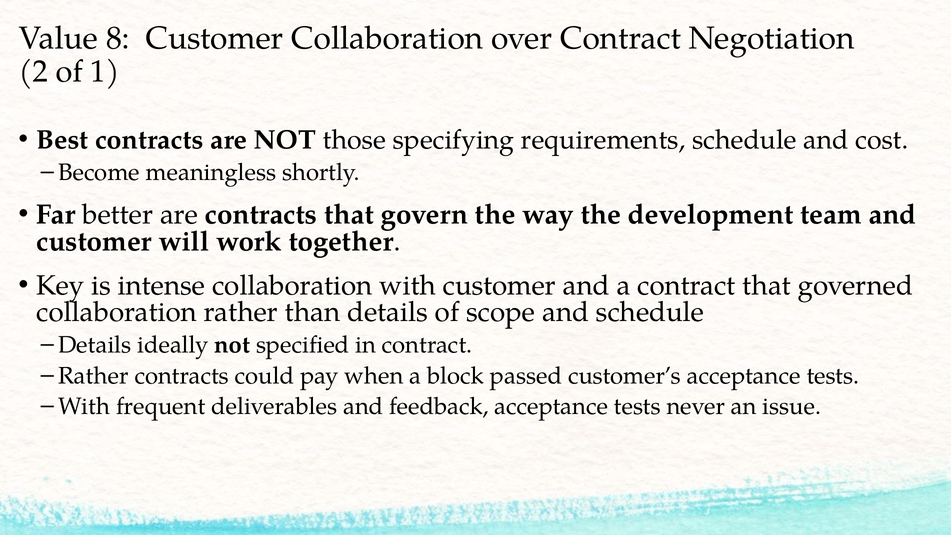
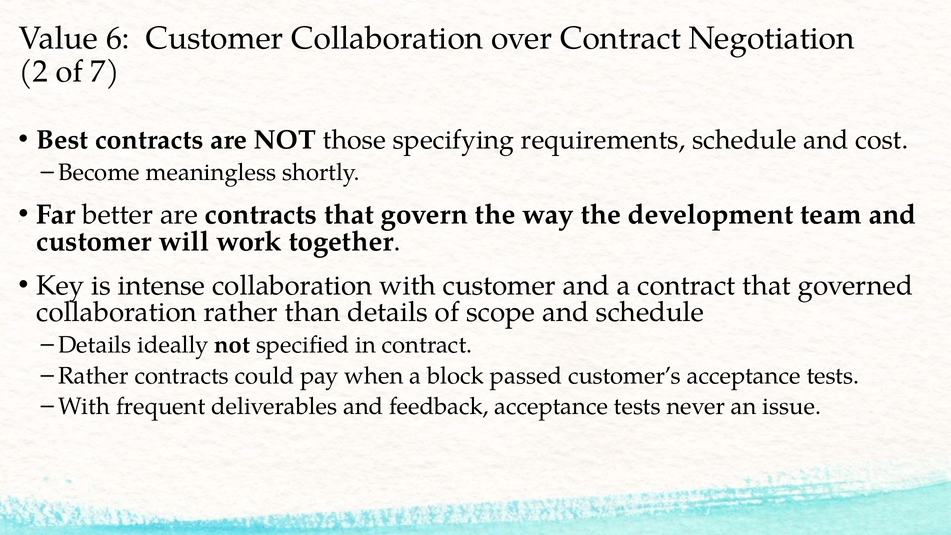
8: 8 -> 6 (118, 38)
1: 1 -> 7 (105, 72)
